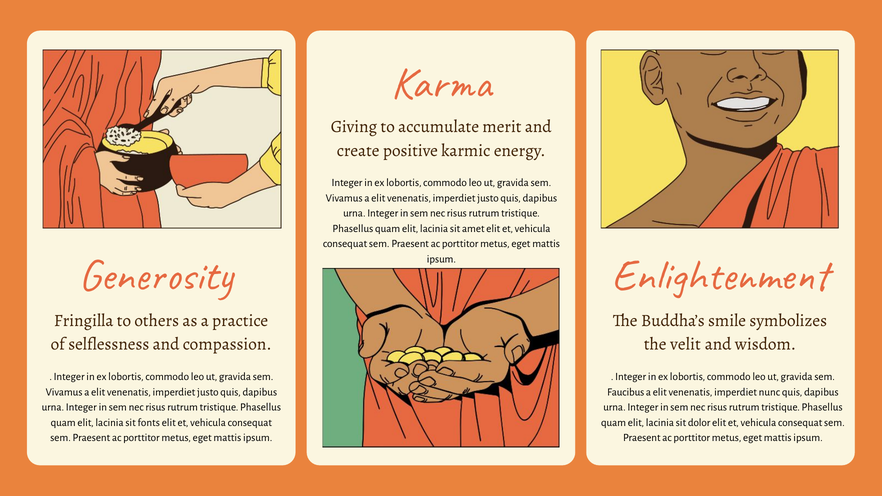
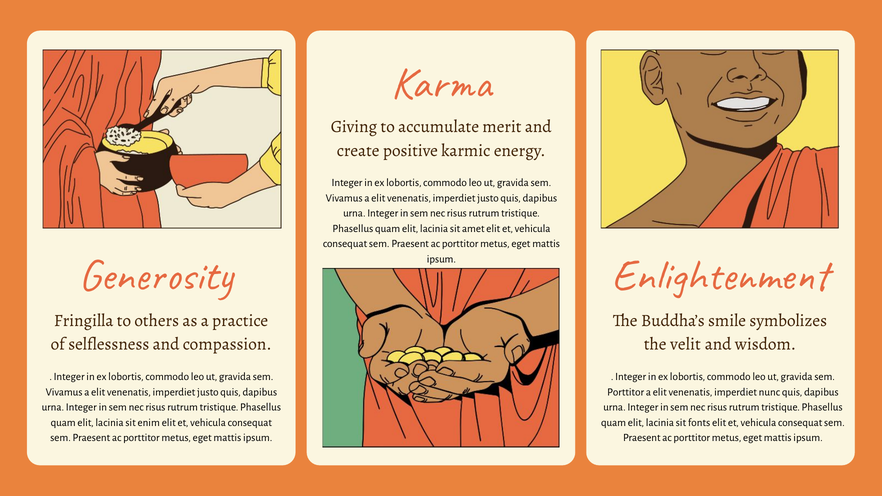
Faucibus: Faucibus -> Porttitor (626, 392)
fonts: fonts -> enim (149, 423)
dolor: dolor -> fonts (699, 423)
